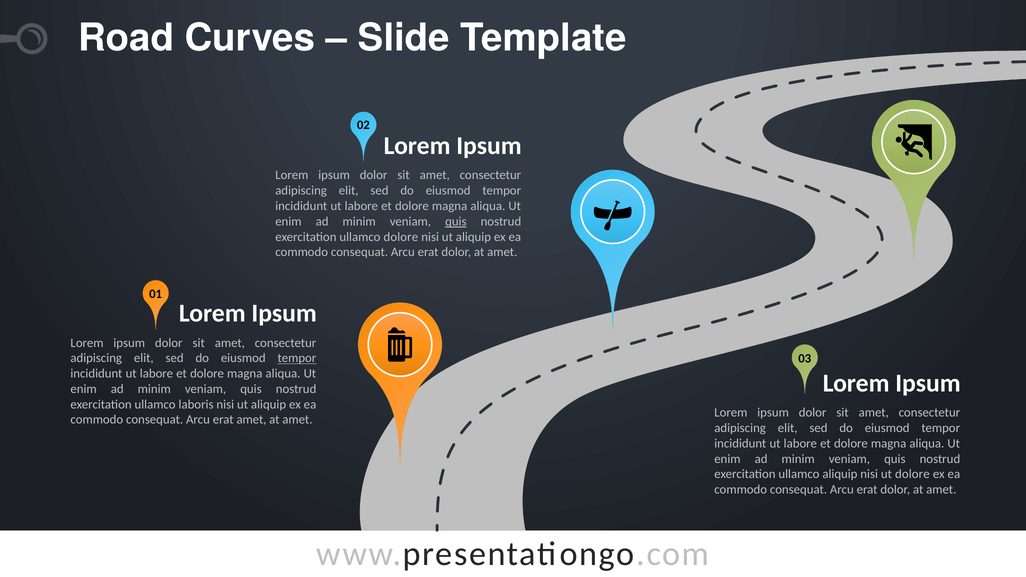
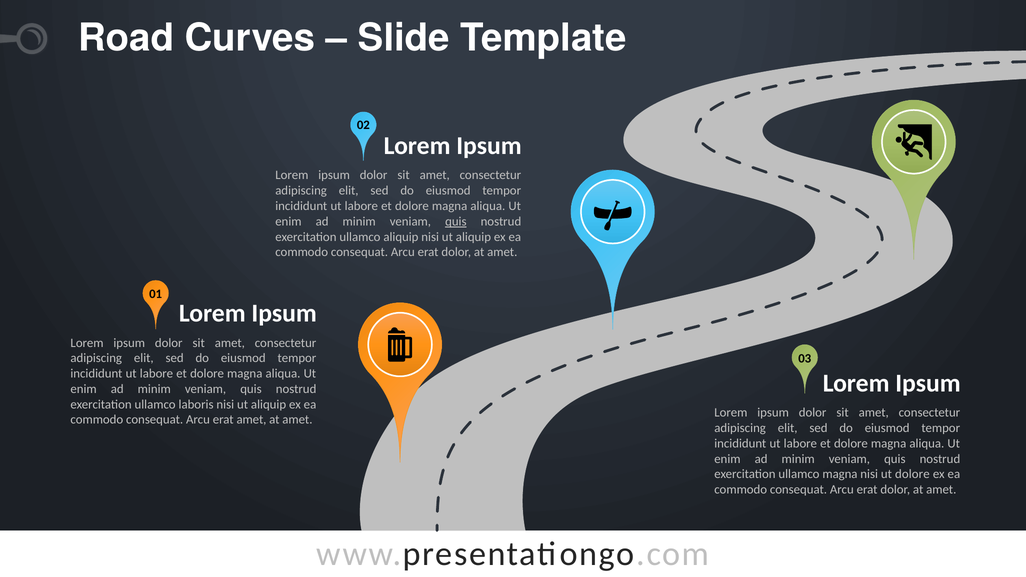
ullamco dolore: dolore -> aliquip (401, 237)
tempor underline: present -> none (297, 358)
ullamco aliquip: aliquip -> magna (840, 474)
